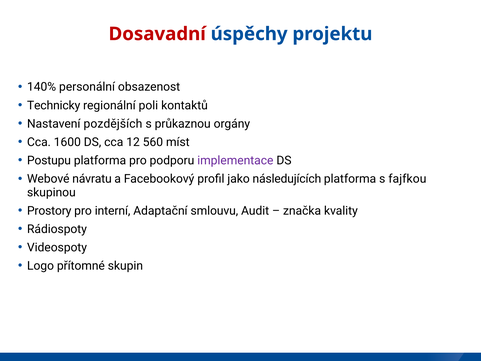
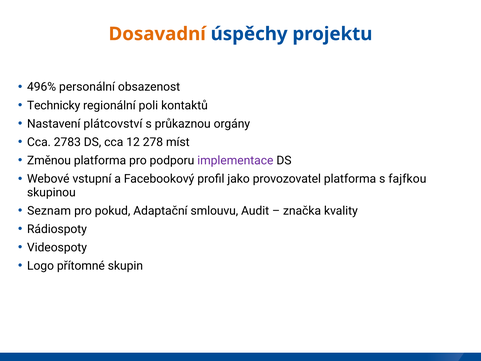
Dosavadní colour: red -> orange (157, 34)
140%: 140% -> 496% (42, 87)
pozdějších: pozdějších -> plátcovství (113, 124)
1600: 1600 -> 2783 (67, 142)
560: 560 -> 278 (153, 142)
Postupu: Postupu -> Změnou (49, 160)
návratu: návratu -> vstupní (92, 179)
následujících: následujících -> provozovatel (287, 179)
Prostory: Prostory -> Seznam (49, 211)
interní: interní -> pokud (113, 211)
